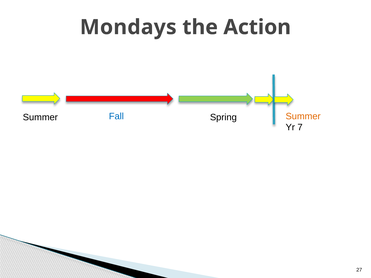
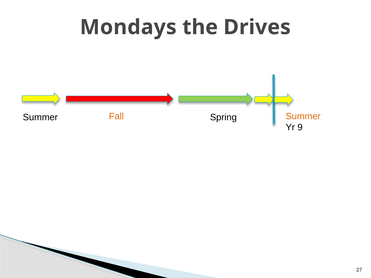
Action: Action -> Drives (257, 27)
Fall colour: blue -> orange (116, 116)
7: 7 -> 9 (300, 127)
